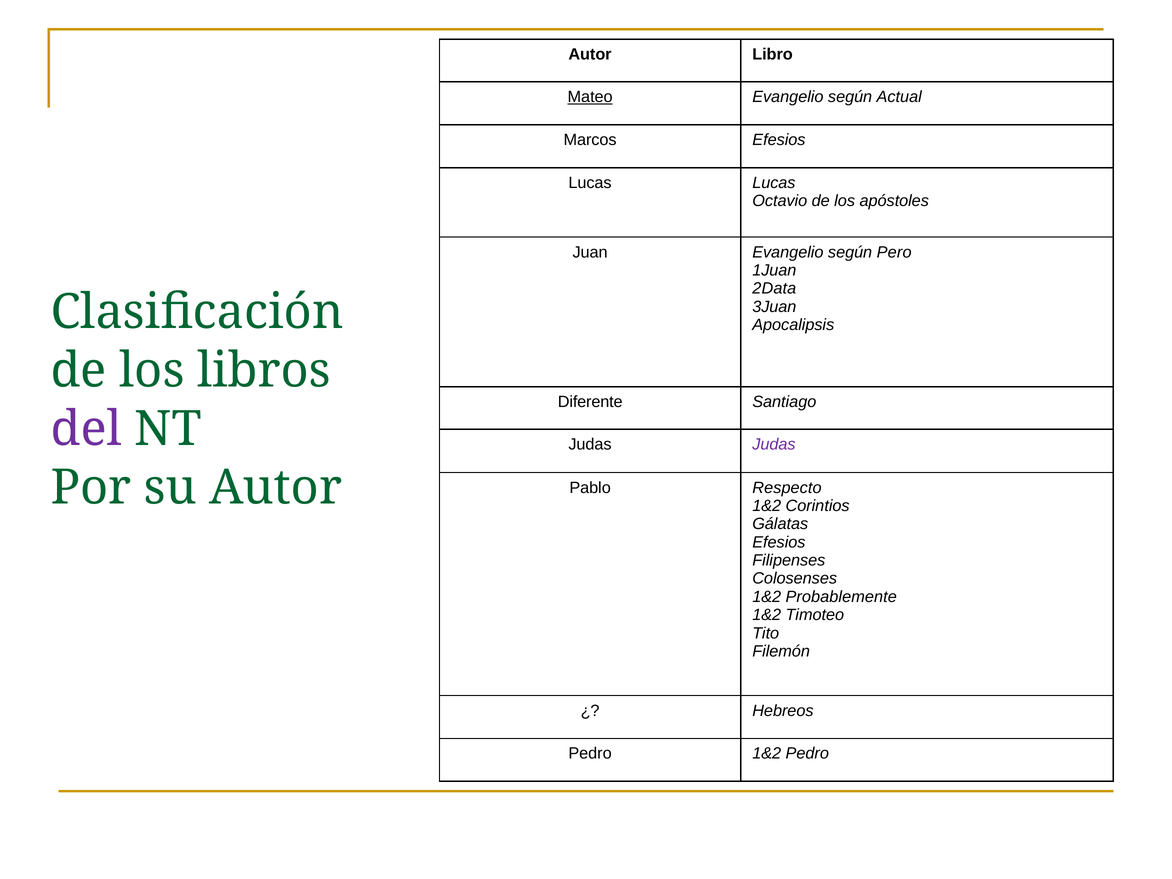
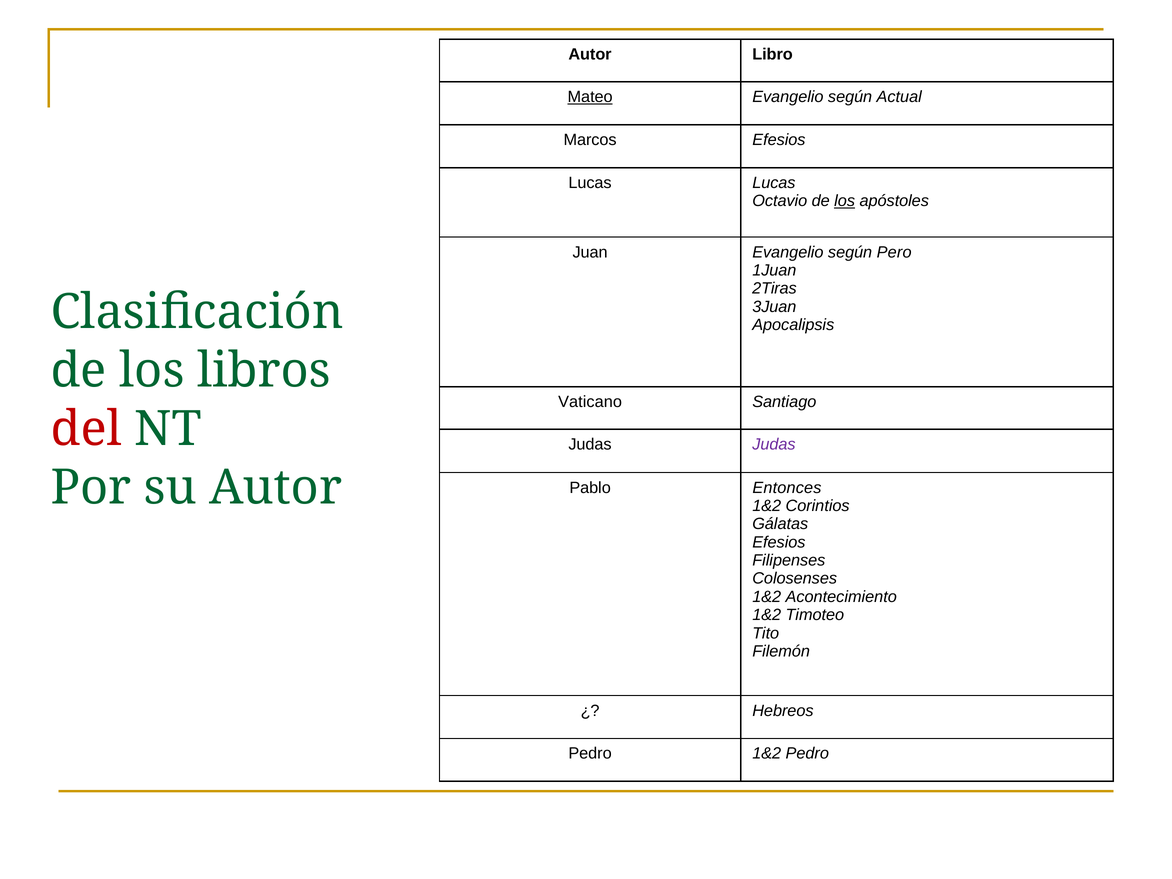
los underline: none -> present (845, 201)
2Data: 2Data -> 2Tiras (774, 289)
Diferente: Diferente -> Vaticano (590, 402)
del colour: purple -> red (86, 429)
Respecto: Respecto -> Entonces (787, 488)
Probablemente: Probablemente -> Acontecimiento (841, 597)
